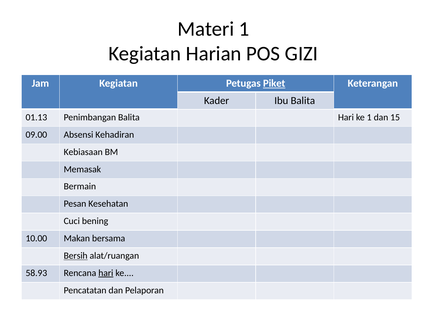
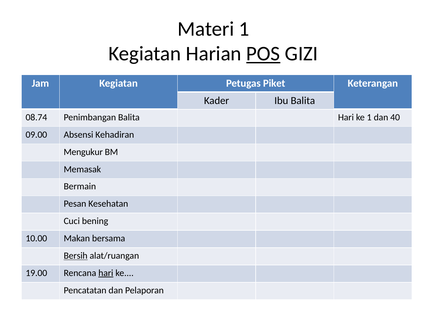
POS underline: none -> present (263, 54)
Piket underline: present -> none (274, 84)
01.13: 01.13 -> 08.74 (36, 117)
15: 15 -> 40 (395, 117)
Kebiasaan: Kebiasaan -> Mengukur (83, 152)
58.93: 58.93 -> 19.00 (36, 273)
